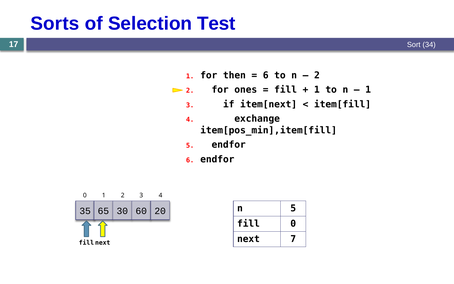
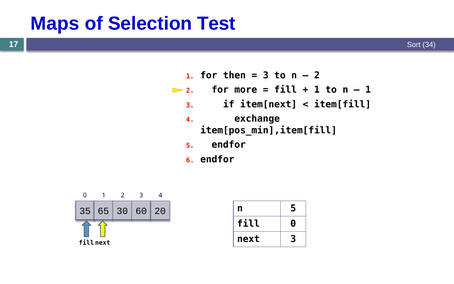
Sorts: Sorts -> Maps (55, 23)
6: 6 -> 3 (266, 75)
ones: ones -> more (246, 90)
next 7: 7 -> 3 (293, 239)
